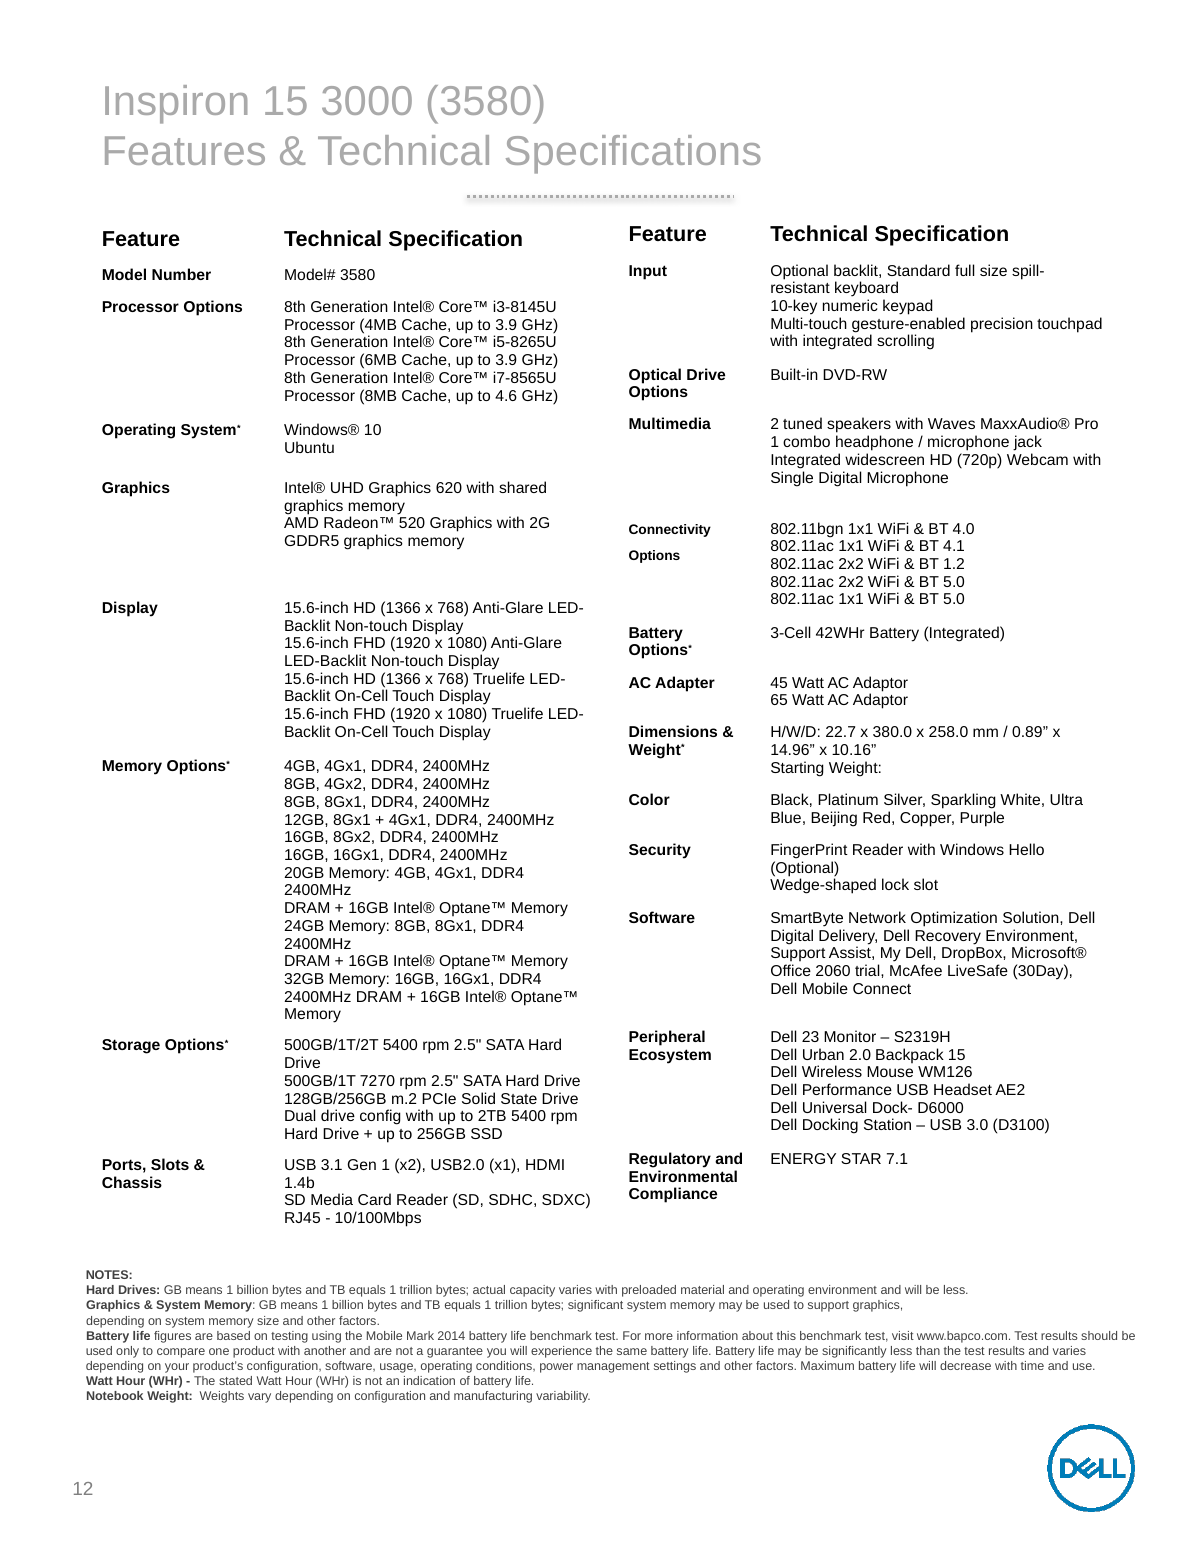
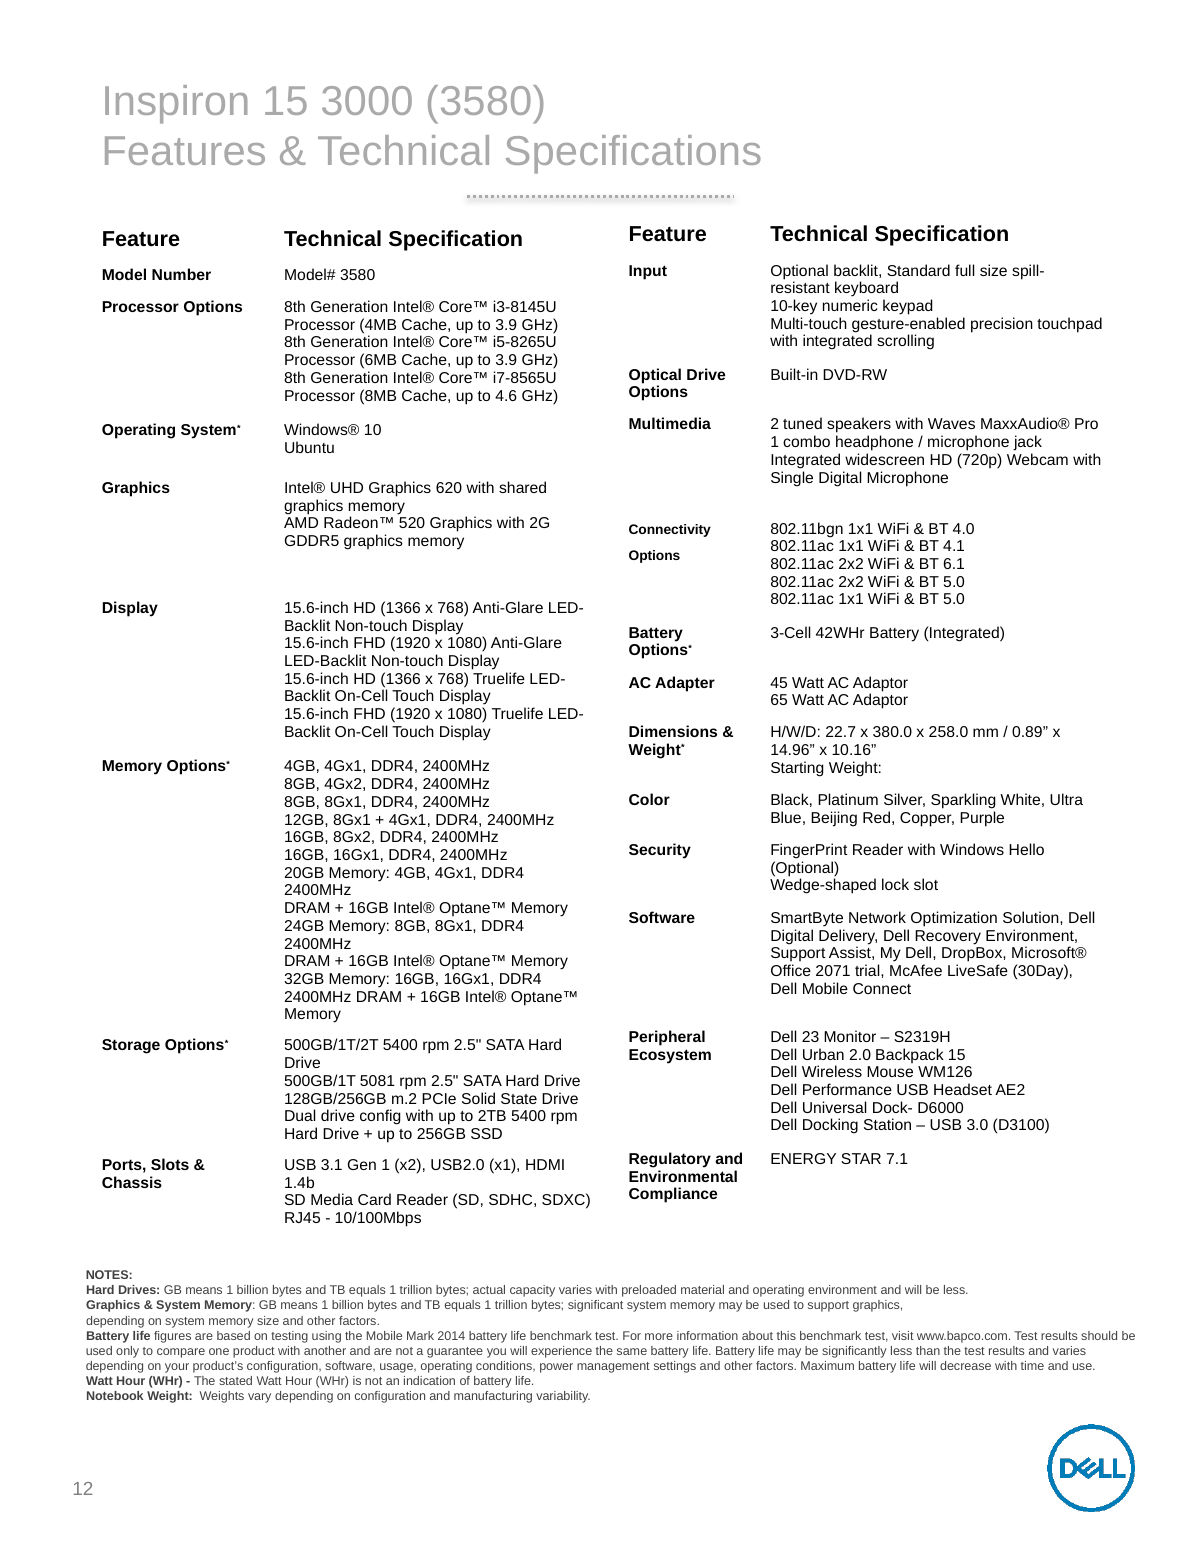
1.2: 1.2 -> 6.1 (954, 565)
2060: 2060 -> 2071 (833, 972)
7270: 7270 -> 5081 (377, 1082)
